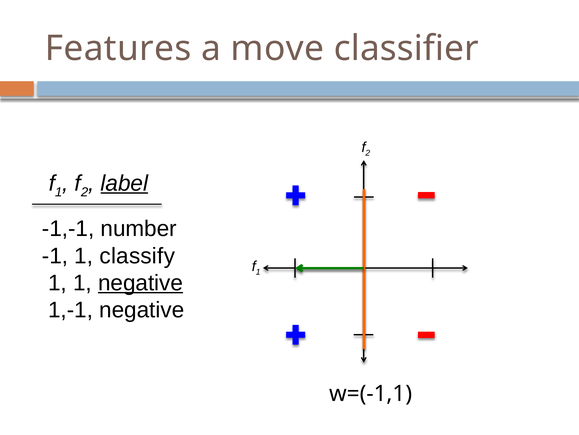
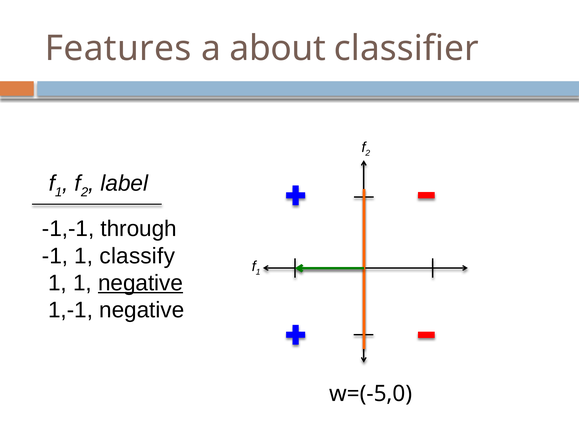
move: move -> about (278, 48)
label underline: present -> none (124, 183)
number: number -> through (139, 228)
w=(-1,1: w=(-1,1 -> w=(-5,0 (371, 393)
